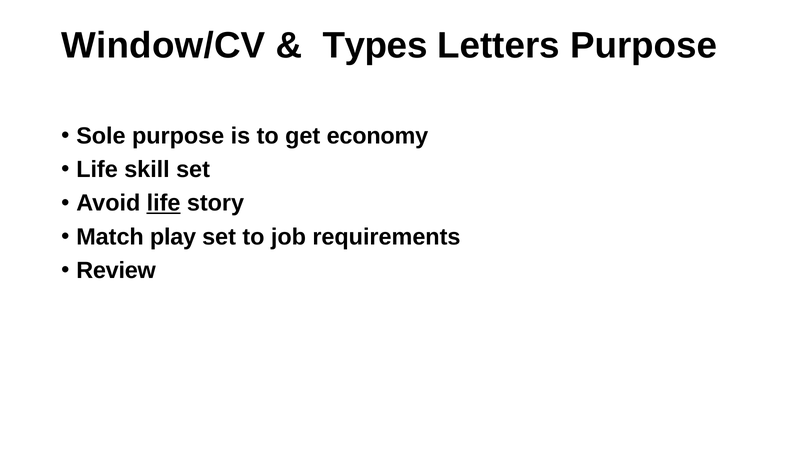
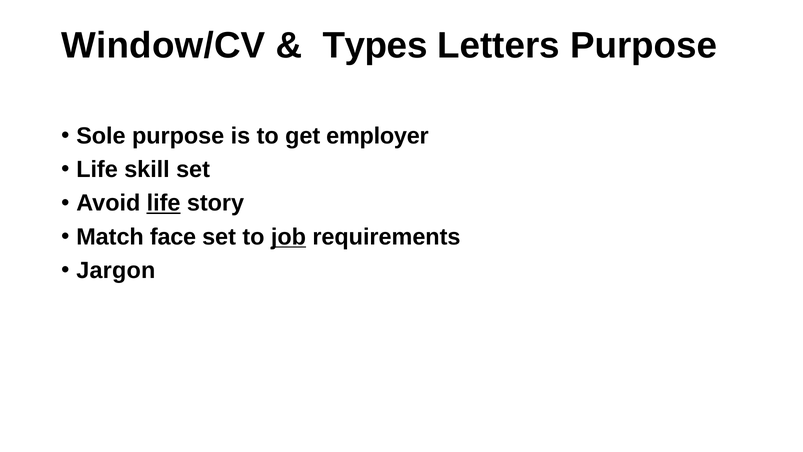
economy: economy -> employer (377, 136)
play: play -> face (173, 237)
job underline: none -> present (288, 237)
Review: Review -> Jargon (116, 270)
